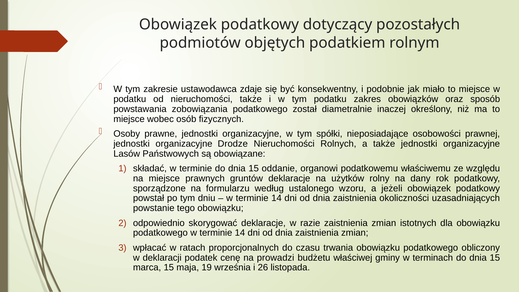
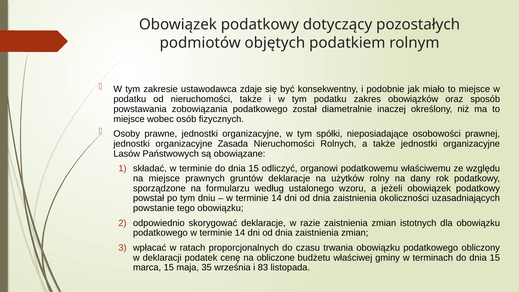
Drodze: Drodze -> Zasada (233, 144)
oddanie: oddanie -> odliczyć (280, 168)
prowadzi: prowadzi -> obliczone (276, 258)
19: 19 -> 35 (207, 268)
26: 26 -> 83 (263, 268)
